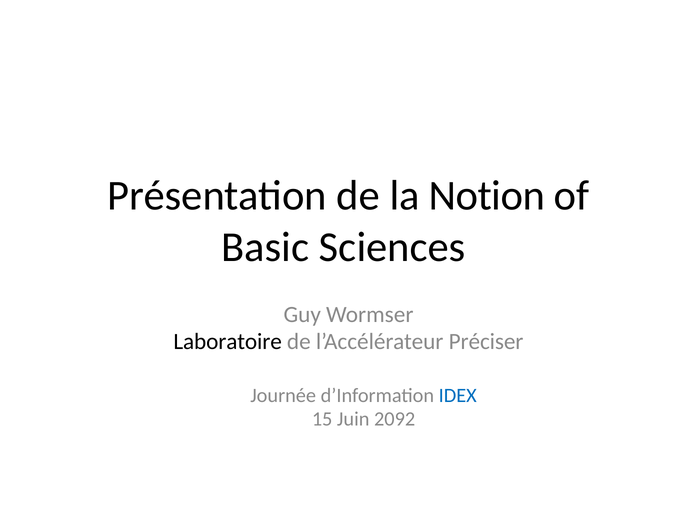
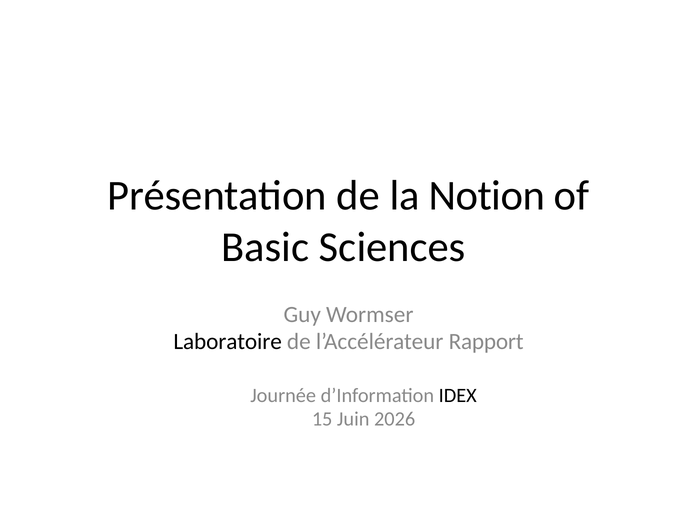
Préciser: Préciser -> Rapport (486, 342)
IDEX colour: blue -> black (458, 395)
2092: 2092 -> 2026 (395, 419)
